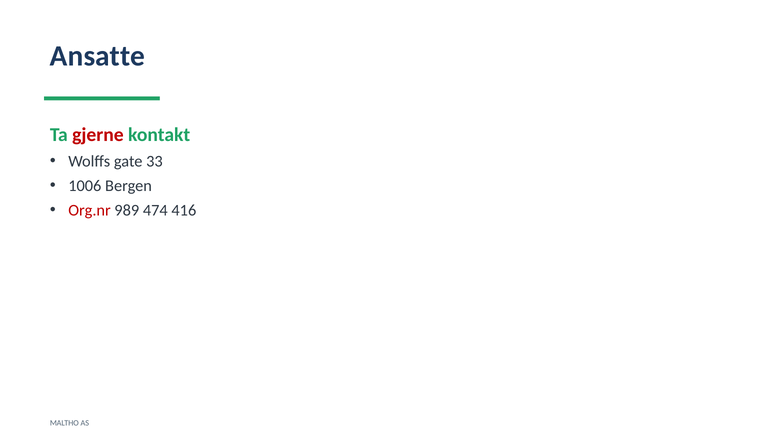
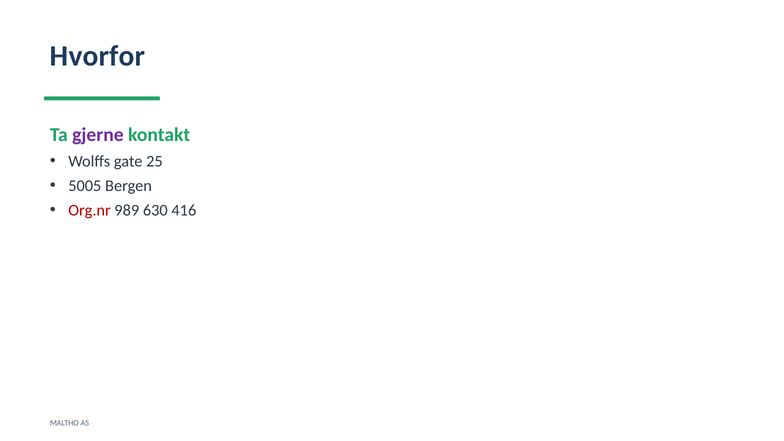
Ansatte: Ansatte -> Hvorfor (98, 56)
gjerne colour: red -> purple (98, 135)
33: 33 -> 25 (154, 161)
1006: 1006 -> 5005 (85, 186)
474: 474 -> 630 (155, 210)
